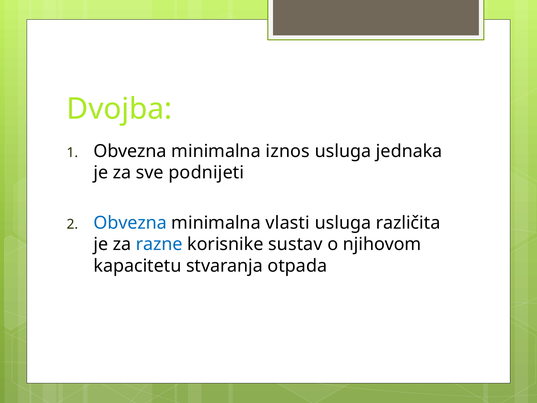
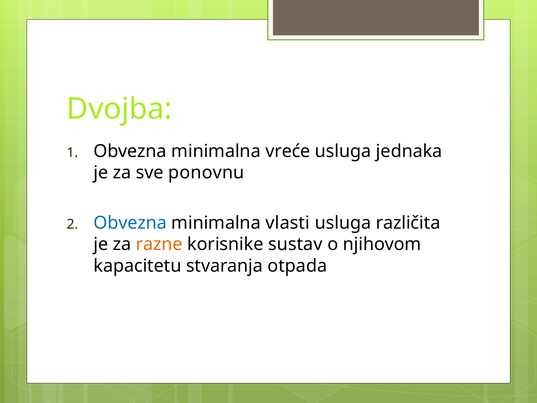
iznos: iznos -> vreće (288, 151)
podnijeti: podnijeti -> ponovnu (206, 173)
razne colour: blue -> orange (159, 244)
